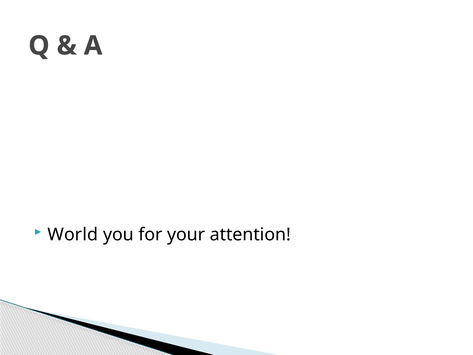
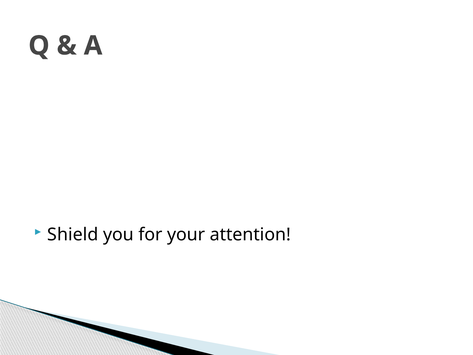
World: World -> Shield (73, 234)
